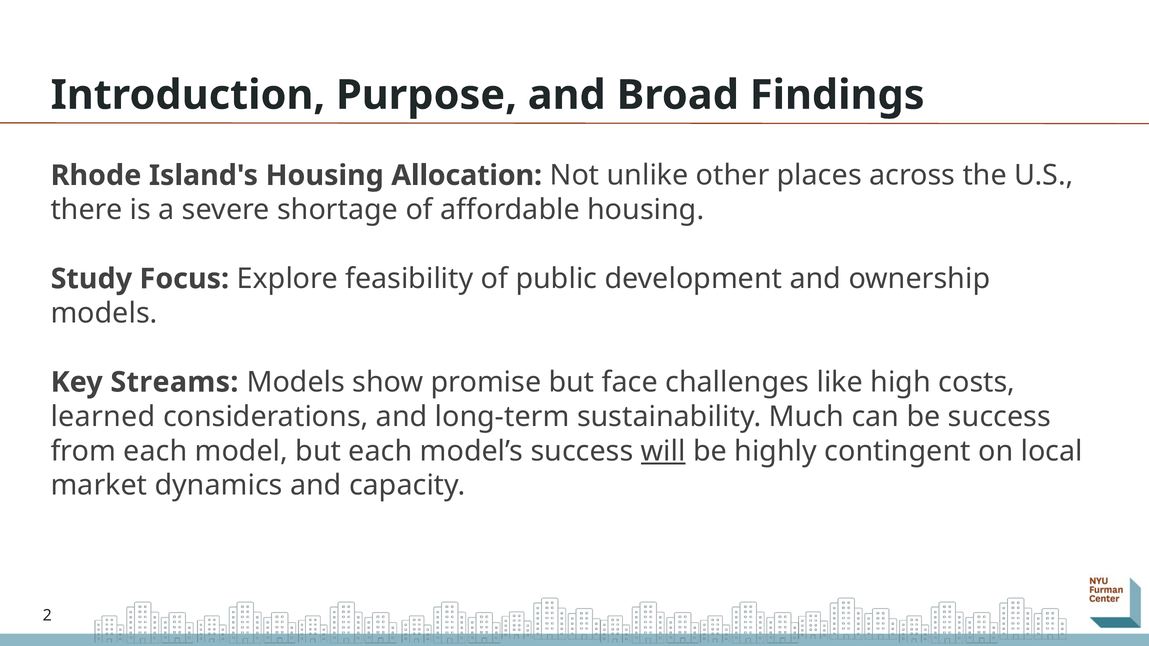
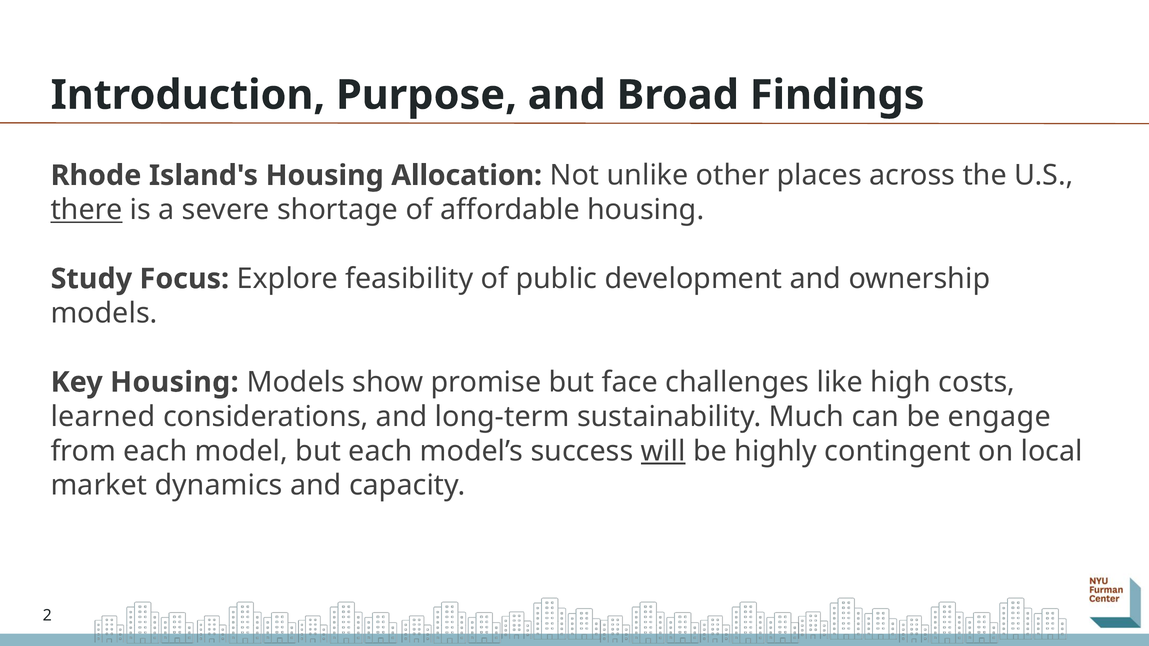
there underline: none -> present (87, 210)
Key Streams: Streams -> Housing (174, 382)
be success: success -> engage (999, 417)
